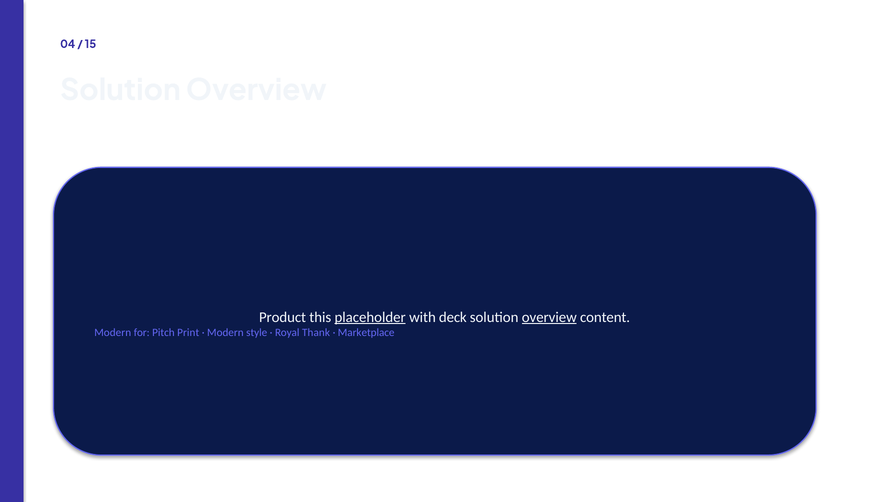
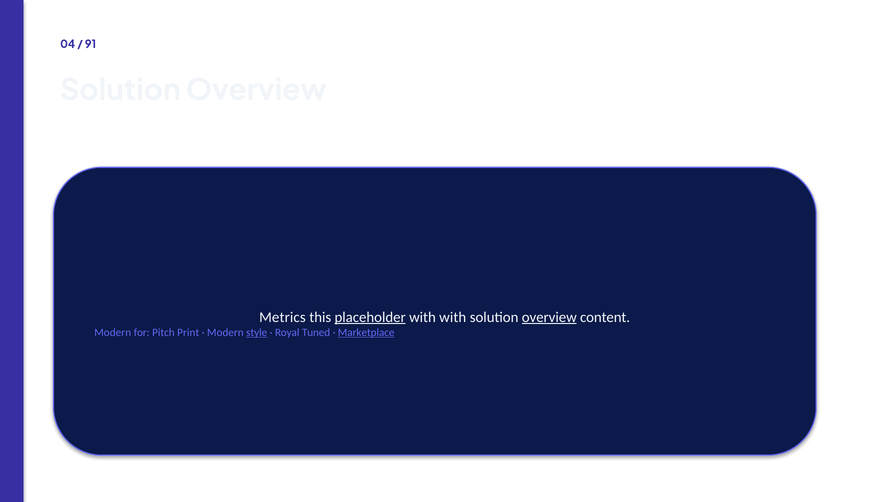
15: 15 -> 91 (90, 44)
Product: Product -> Metrics (282, 317)
with deck: deck -> with (453, 317)
style underline: none -> present (257, 332)
Thank: Thank -> Tuned (316, 332)
Marketplace underline: none -> present (366, 332)
